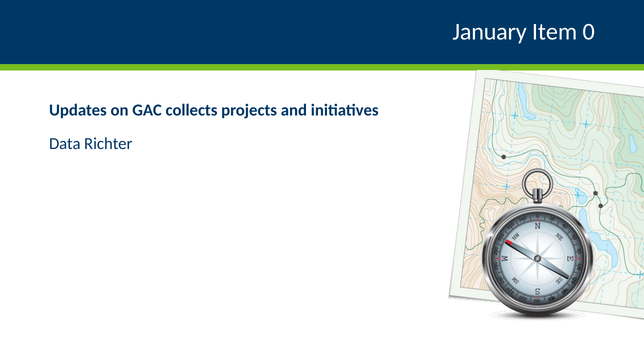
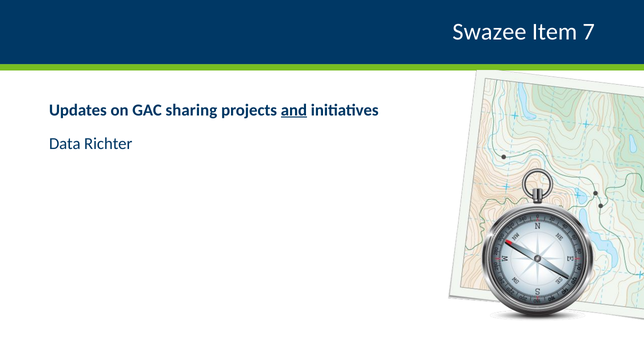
January: January -> Swazee (489, 32)
0: 0 -> 7 (589, 32)
collects: collects -> sharing (191, 110)
and underline: none -> present (294, 110)
